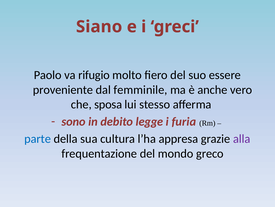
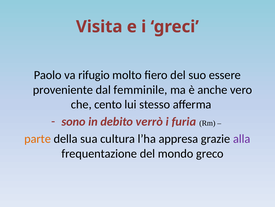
Siano: Siano -> Visita (99, 27)
sposa: sposa -> cento (108, 104)
legge: legge -> verrò (149, 121)
parte colour: blue -> orange (38, 138)
